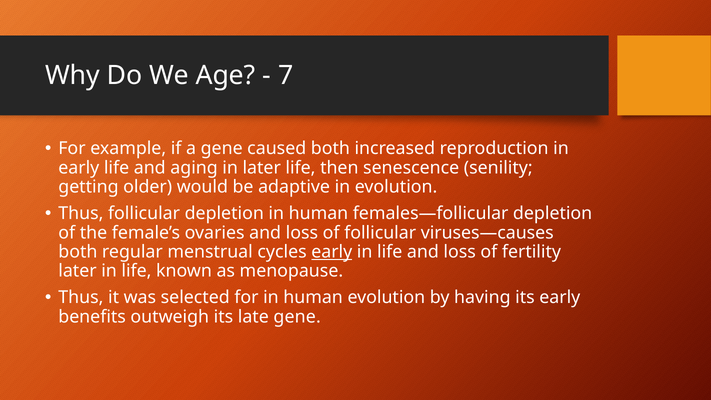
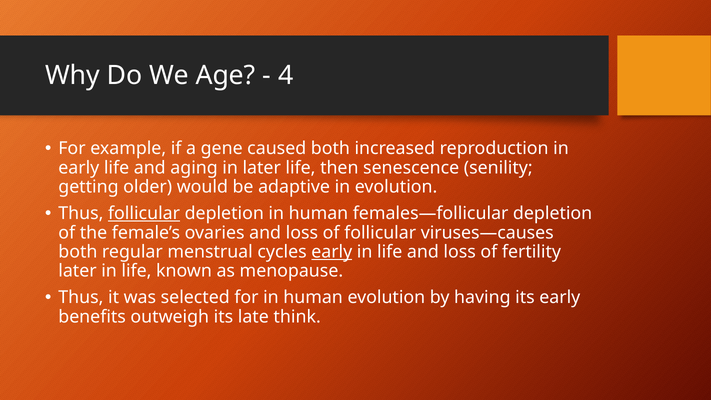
7: 7 -> 4 (286, 75)
follicular underline: none -> present (144, 213)
late gene: gene -> think (297, 317)
